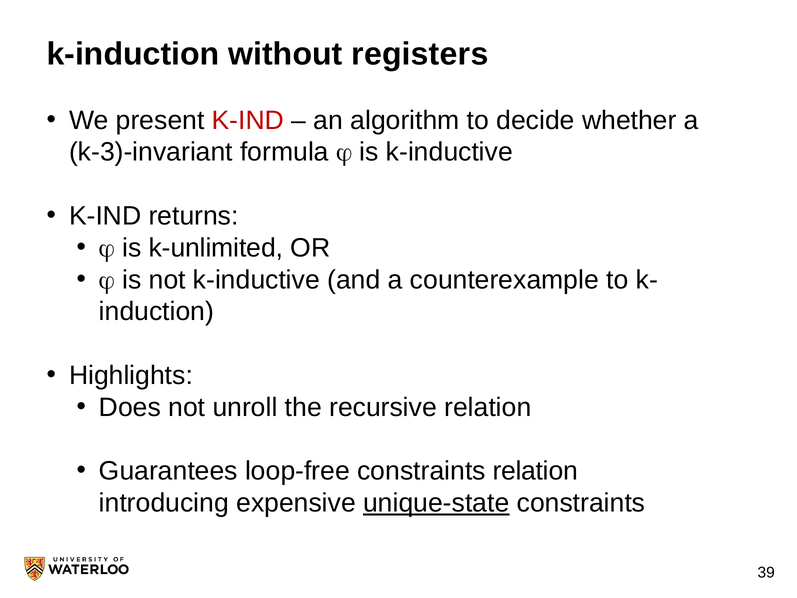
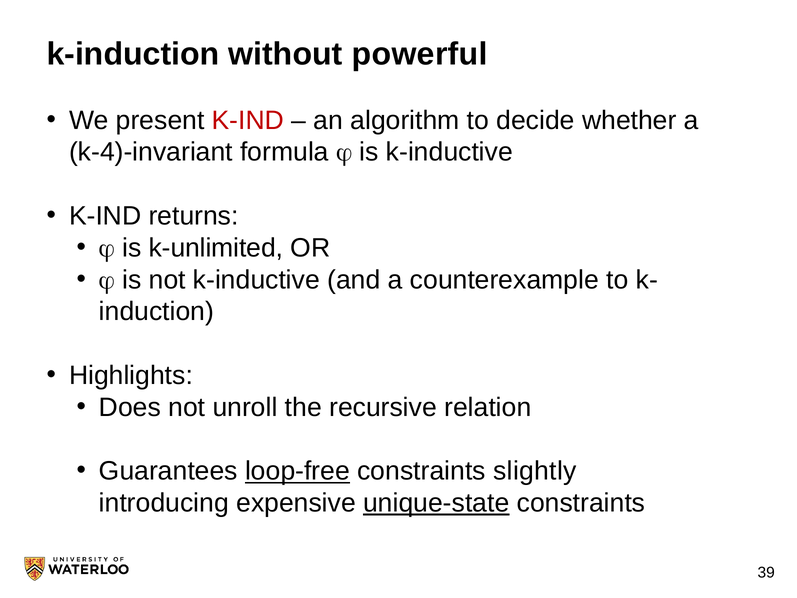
registers: registers -> powerful (420, 54)
k-3)-invariant: k-3)-invariant -> k-4)-invariant (151, 152)
loop-free underline: none -> present (297, 471)
constraints relation: relation -> slightly (535, 471)
